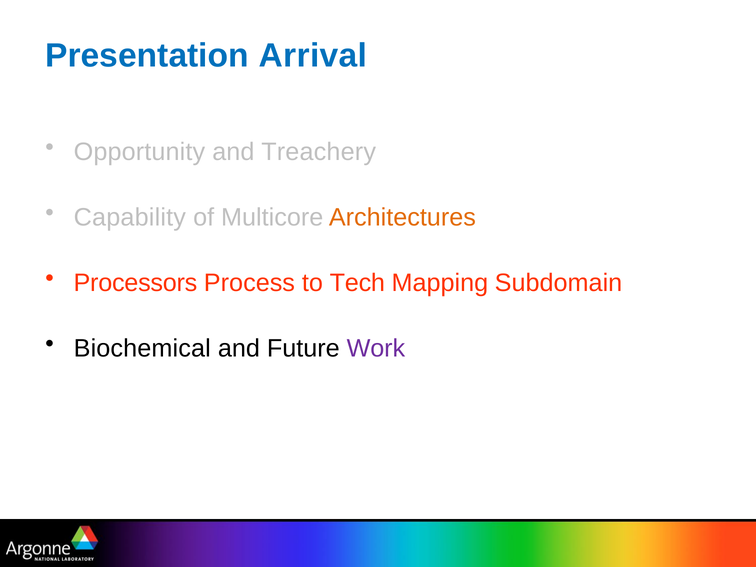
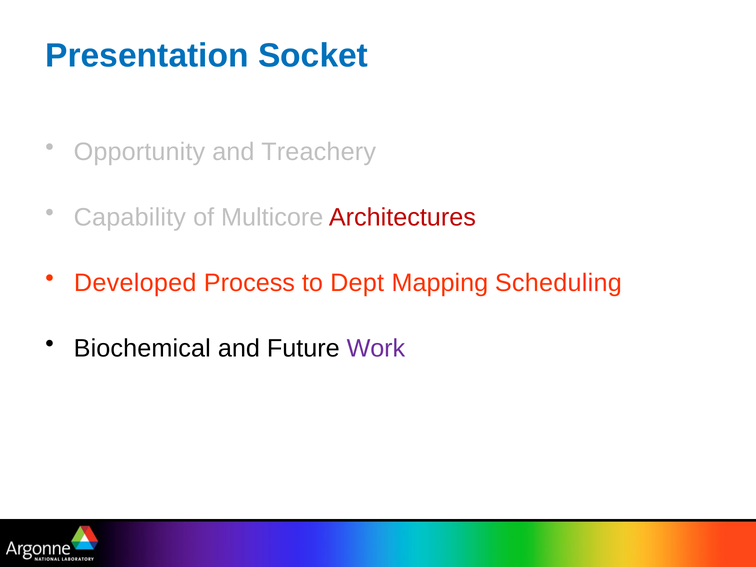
Arrival: Arrival -> Socket (313, 56)
Architectures colour: orange -> red (402, 217)
Processors: Processors -> Developed (135, 283)
Tech: Tech -> Dept (357, 283)
Subdomain: Subdomain -> Scheduling (558, 283)
